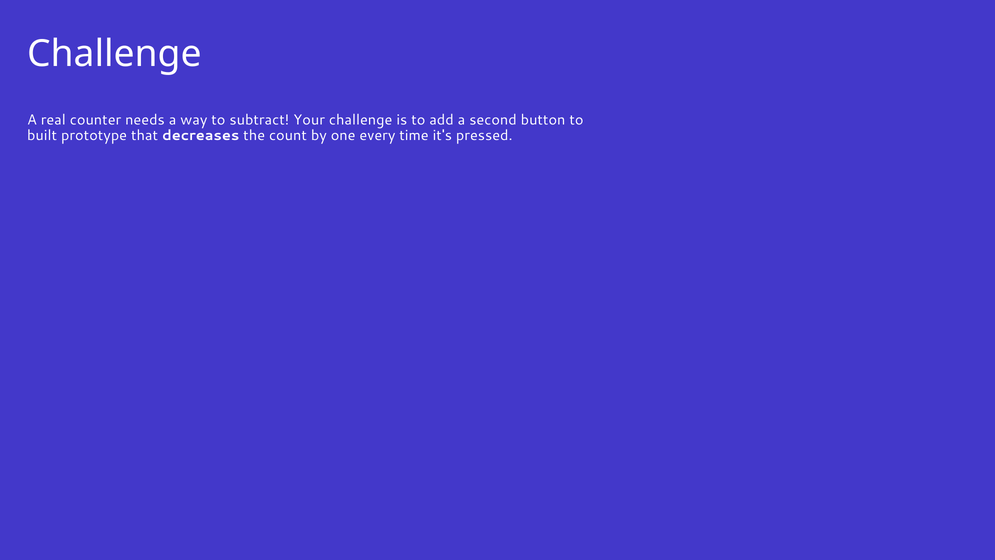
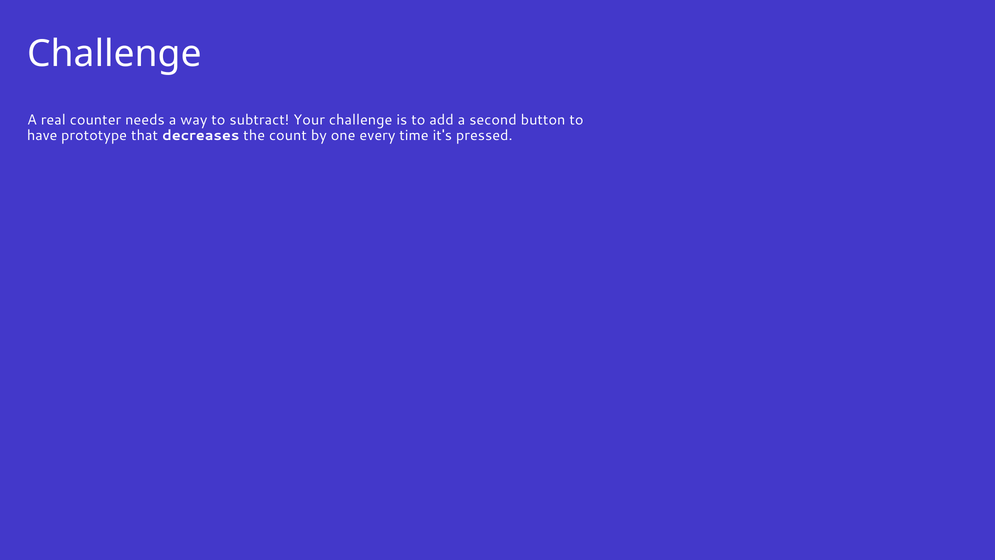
built: built -> have (42, 135)
